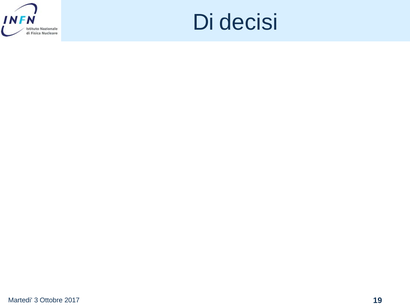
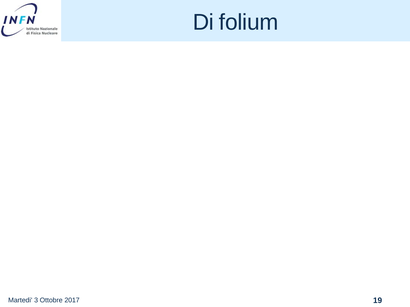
decisi: decisi -> folium (249, 22)
